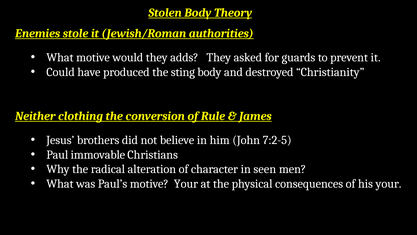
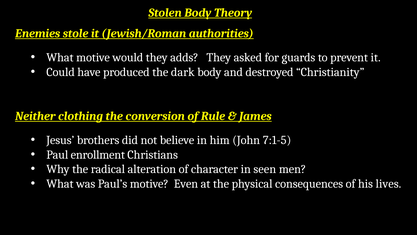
sting: sting -> dark (183, 72)
7:2-5: 7:2-5 -> 7:1-5 (277, 140)
immovable: immovable -> enrollment (98, 154)
motive Your: Your -> Even (186, 184)
his your: your -> lives (388, 184)
